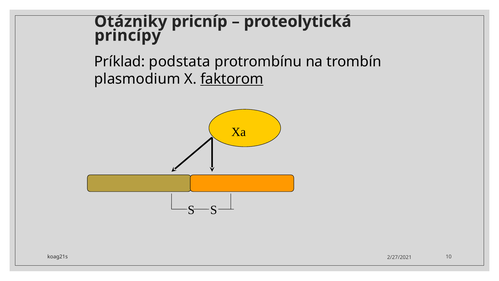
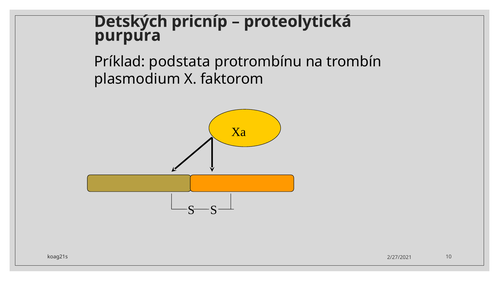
Otázniky: Otázniky -> Detských (131, 22)
princípy: princípy -> purpura (128, 35)
faktorom underline: present -> none (232, 79)
